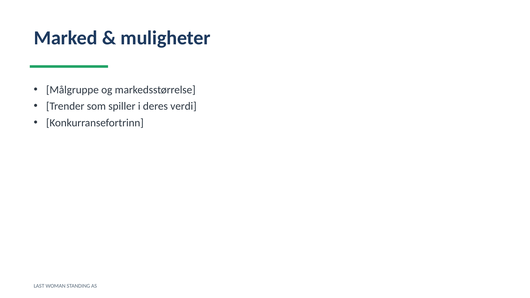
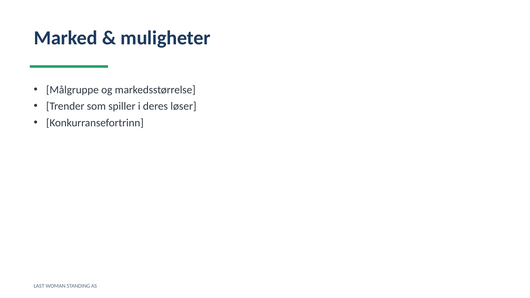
verdi: verdi -> løser (183, 106)
